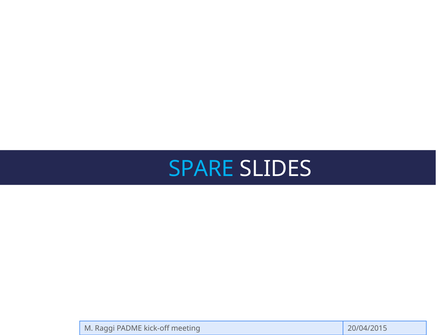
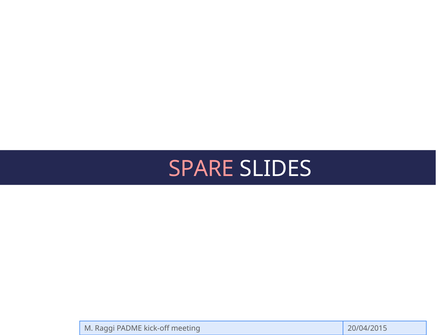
SPARE colour: light blue -> pink (201, 169)
